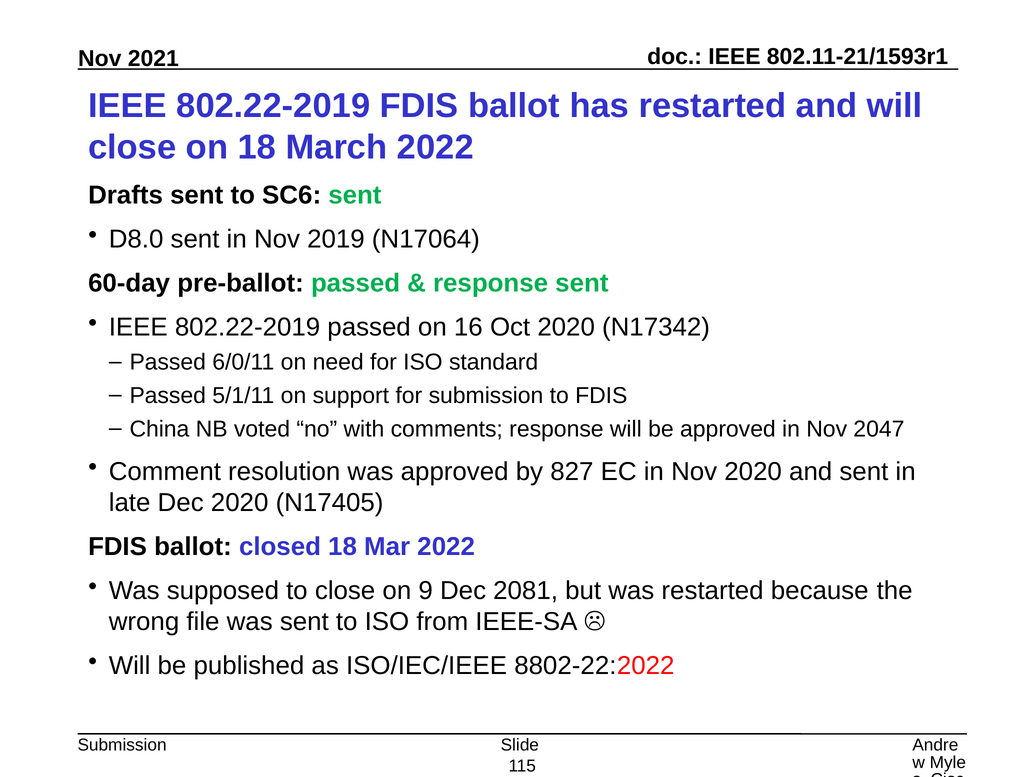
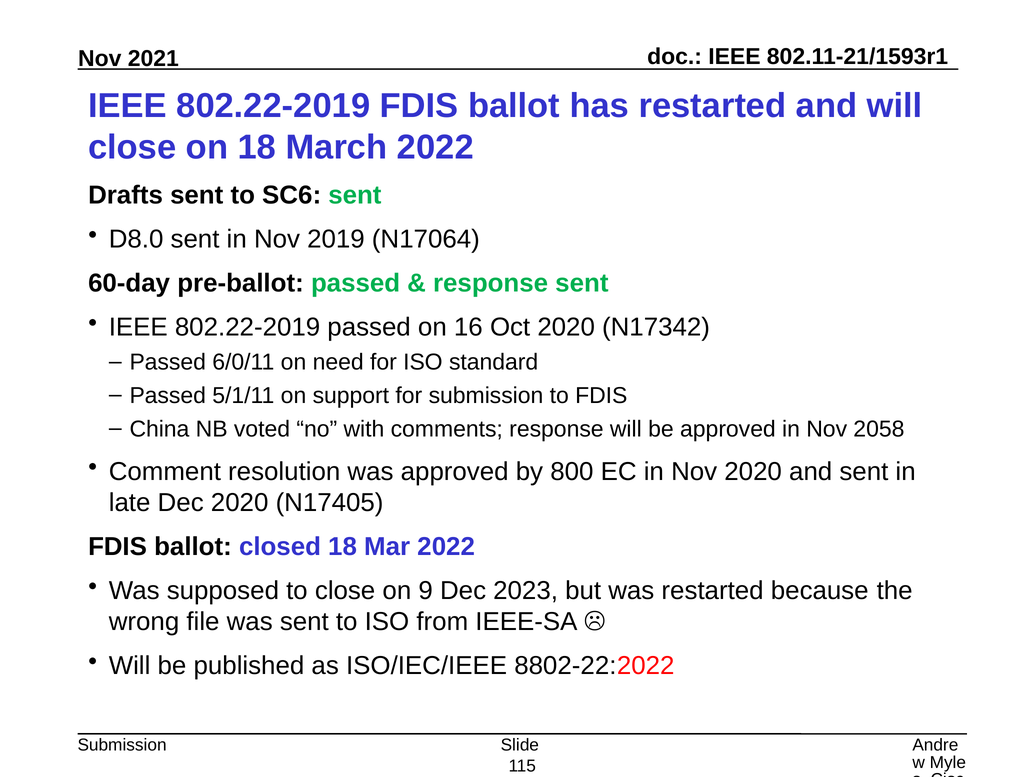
2047: 2047 -> 2058 (879, 429)
827: 827 -> 800 (572, 472)
2081: 2081 -> 2023 (526, 591)
